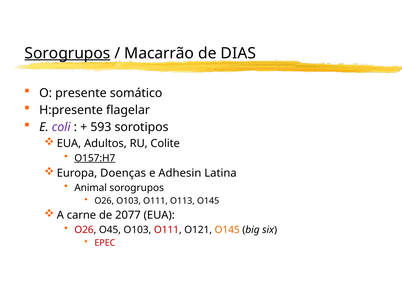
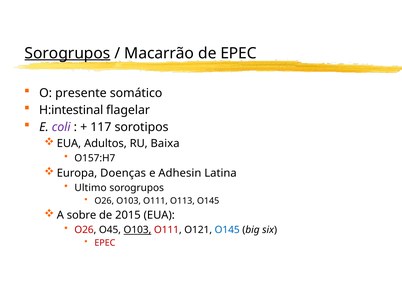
de DIAS: DIAS -> EPEC (239, 53)
H:presente: H:presente -> H:intestinal (71, 110)
593: 593 -> 117 (101, 127)
Colite: Colite -> Baixa (165, 144)
O157:H7 underline: present -> none (95, 158)
Animal: Animal -> Ultimo (91, 188)
carne: carne -> sobre (82, 216)
2077: 2077 -> 2015 (128, 216)
O103 underline: none -> present (137, 230)
O145 colour: orange -> blue (227, 230)
